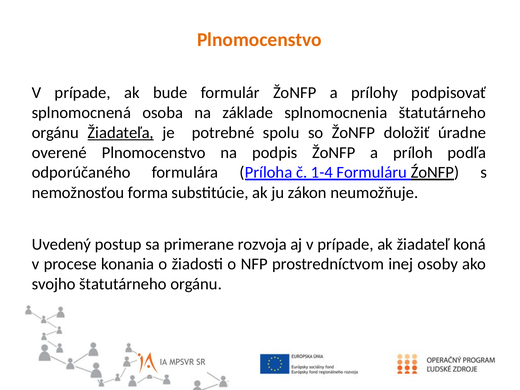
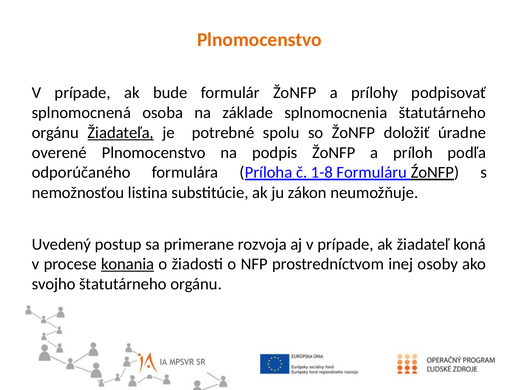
1-4: 1-4 -> 1-8 (322, 172)
forma: forma -> listina (148, 193)
konania underline: none -> present (128, 264)
